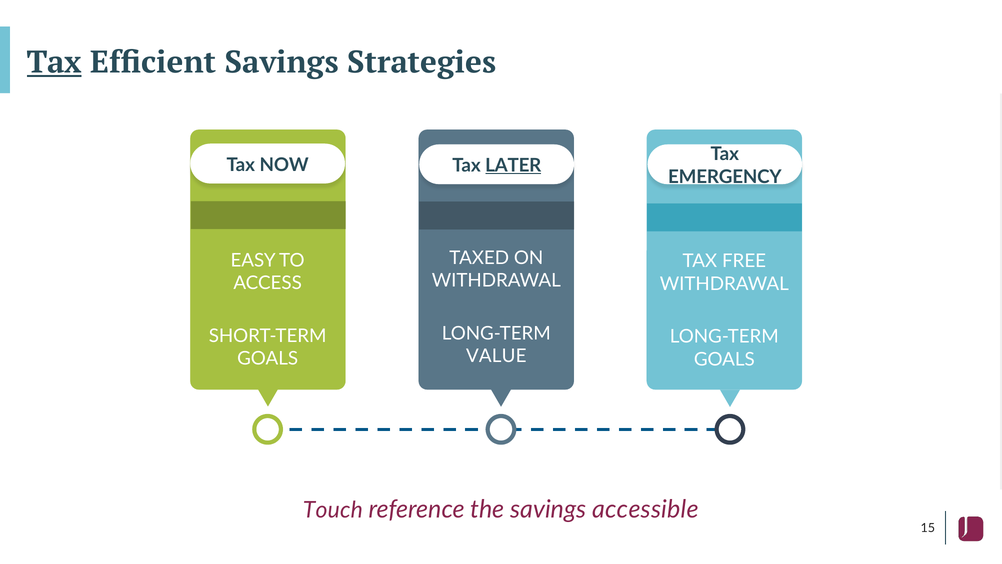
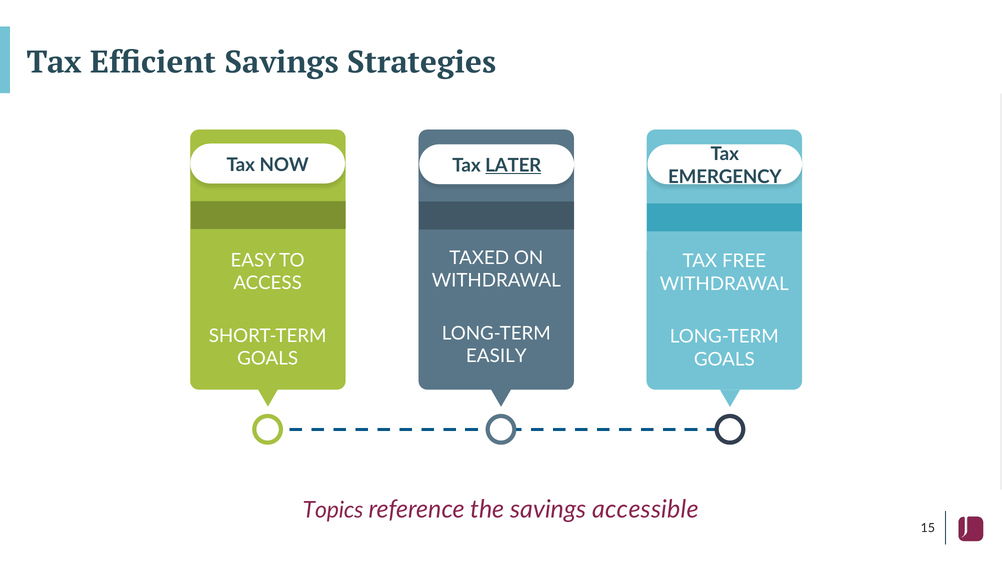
Tax underline: present -> none (54, 62)
VALUE: VALUE -> EASILY (496, 356)
Touch: Touch -> Topics (333, 510)
